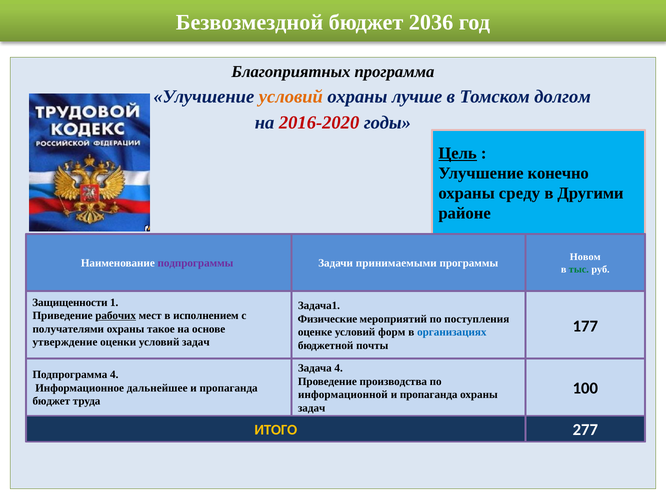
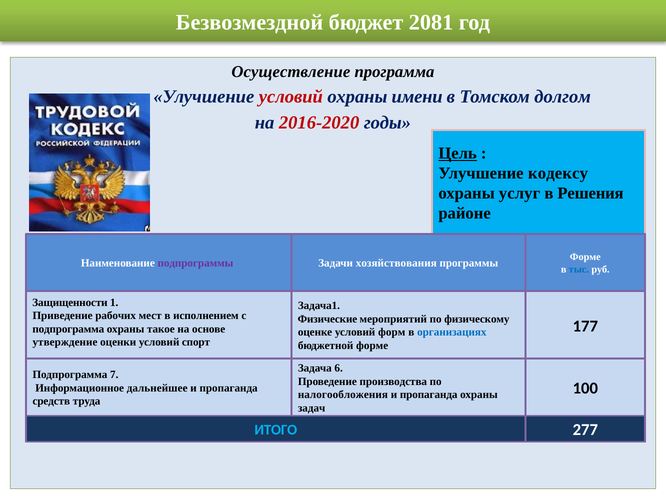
2036: 2036 -> 2081 (431, 22)
Благоприятных: Благоприятных -> Осуществление (291, 72)
условий colour: orange -> red (291, 97)
лучше: лучше -> имени (417, 97)
конечно: конечно -> кодексу (558, 173)
среду: среду -> услуг (520, 193)
Другими: Другими -> Решения (591, 193)
Новом: Новом -> Форме (585, 257)
принимаемыми: принимаемыми -> хозяйствования (396, 264)
тыс colour: green -> blue (579, 270)
рабочих underline: present -> none (116, 316)
поступления: поступления -> физическому (477, 319)
получателями: получателями -> подпрограмма (68, 329)
условий задач: задач -> спорт (196, 343)
бюджетной почты: почты -> форме (372, 346)
Задача 4: 4 -> 6 (339, 368)
Подпрограмма 4: 4 -> 7 (114, 375)
информационной: информационной -> налогообложения (343, 395)
бюджет: бюджет -> средств (51, 402)
ИТОГО colour: yellow -> light blue (276, 430)
